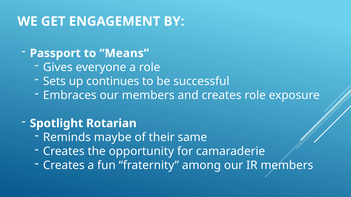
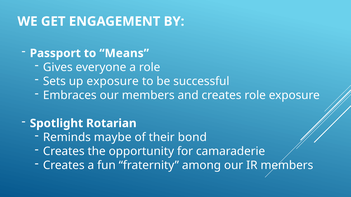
up continues: continues -> exposure (113, 81)
same: same -> bond (192, 138)
